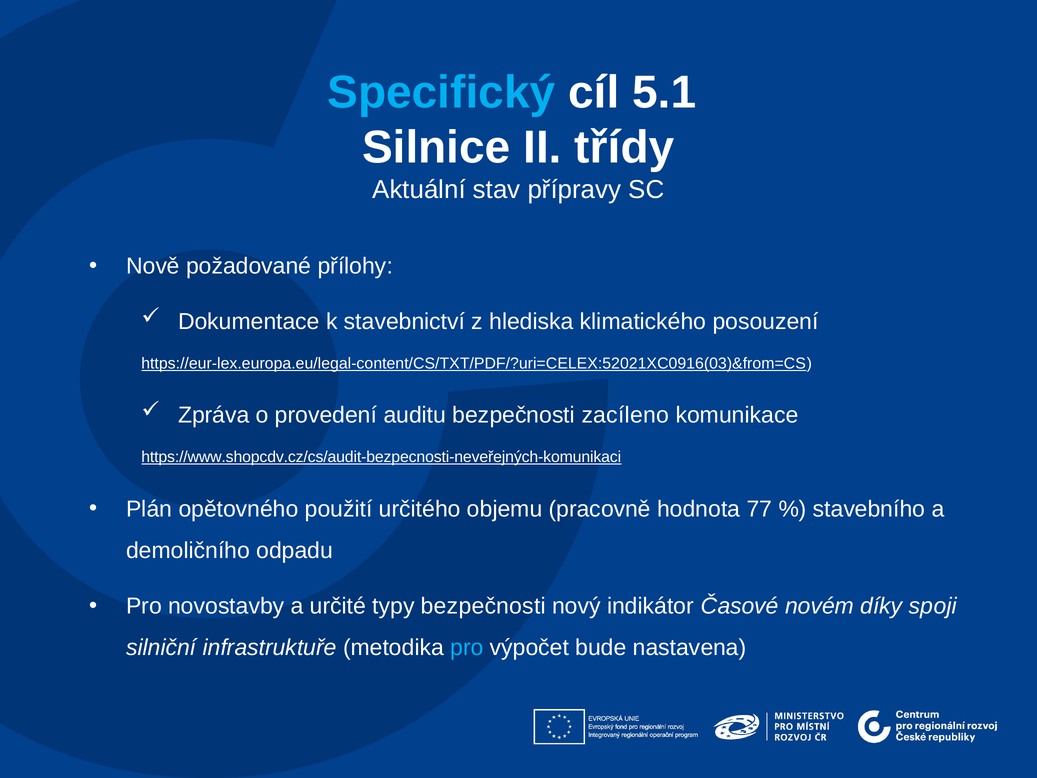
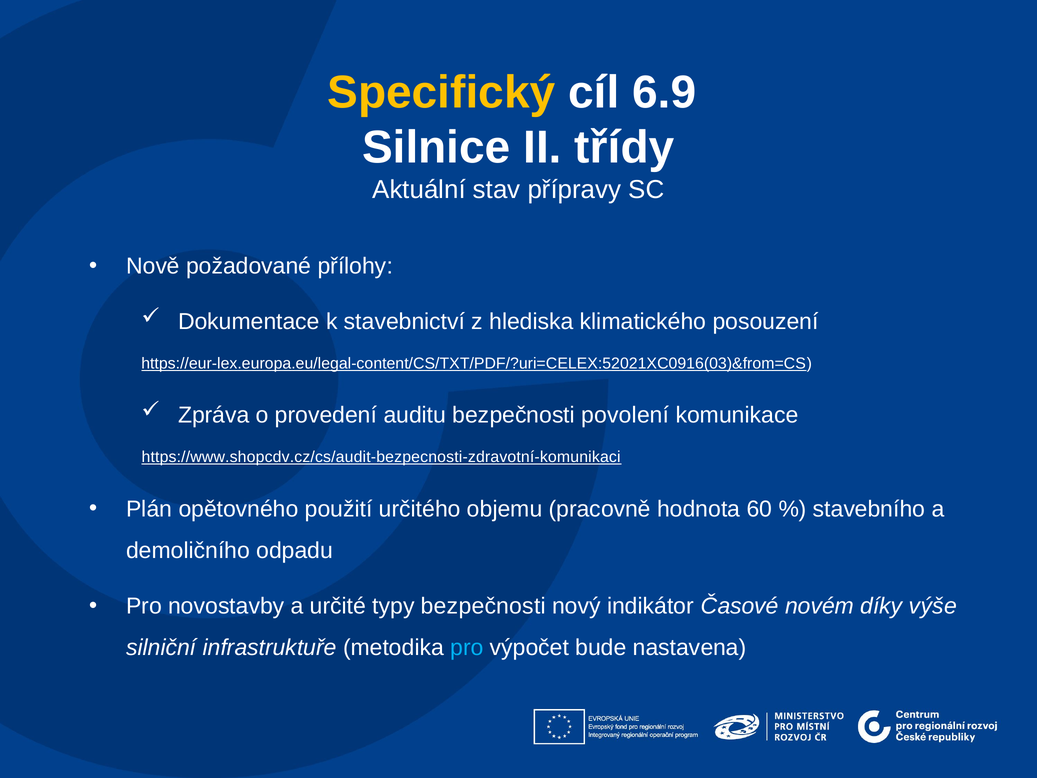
Specifický colour: light blue -> yellow (441, 92)
5.1: 5.1 -> 6.9 (664, 92)
zacíleno: zacíleno -> povolení (625, 415)
https://www.shopcdv.cz/cs/audit-bezpecnosti-neveřejných-komunikaci: https://www.shopcdv.cz/cs/audit-bezpecnosti-neveřejných-komunikaci -> https://www.shopcdv.cz/cs/audit-bezpecnosti-zdravotní-komunikaci (381, 457)
77: 77 -> 60 (759, 509)
spoji: spoji -> výše (933, 606)
